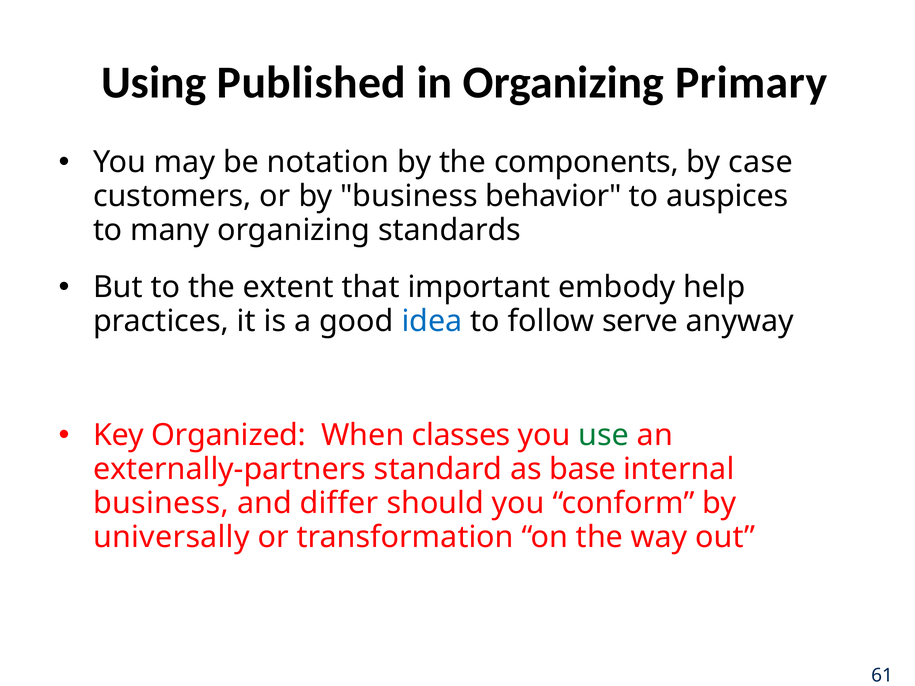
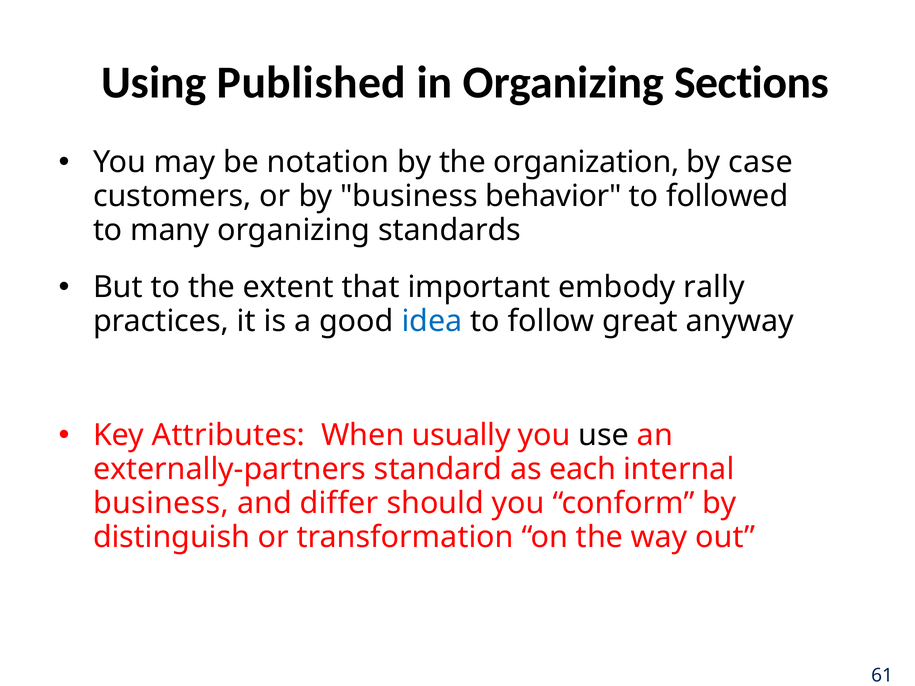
Primary: Primary -> Sections (752, 82)
components: components -> organization (586, 162)
auspices: auspices -> followed (727, 196)
help: help -> rally (714, 287)
serve: serve -> great (640, 321)
Organized: Organized -> Attributes (228, 435)
classes: classes -> usually (461, 435)
use colour: green -> black (604, 435)
base: base -> each (583, 469)
universally: universally -> distinguish (172, 537)
